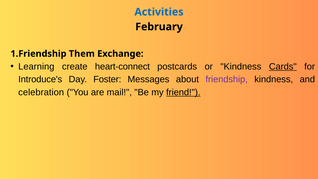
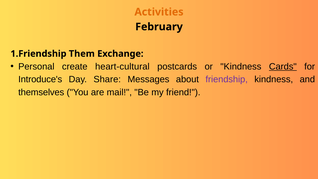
Activities colour: blue -> orange (159, 12)
Learning: Learning -> Personal (36, 67)
heart-connect: heart-connect -> heart-cultural (122, 67)
Foster: Foster -> Share (107, 79)
celebration: celebration -> themselves (41, 92)
friend underline: present -> none (183, 92)
